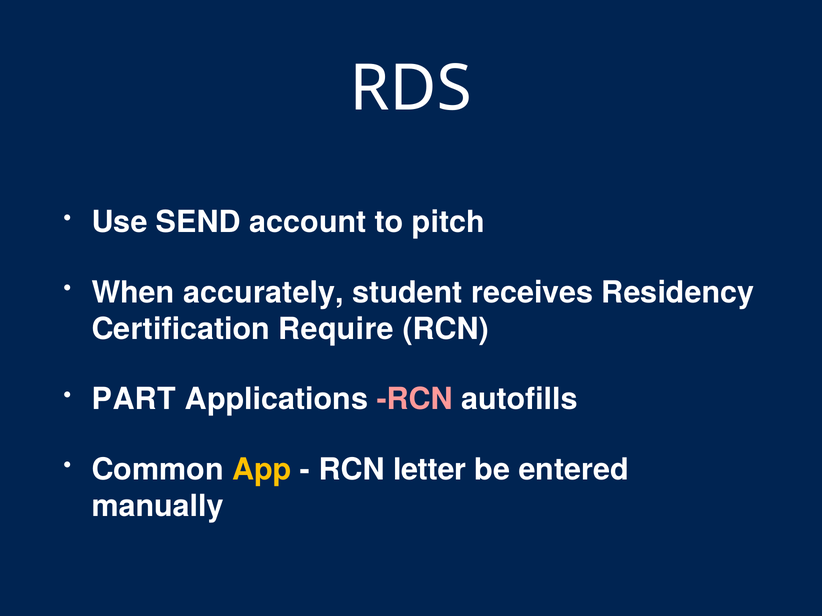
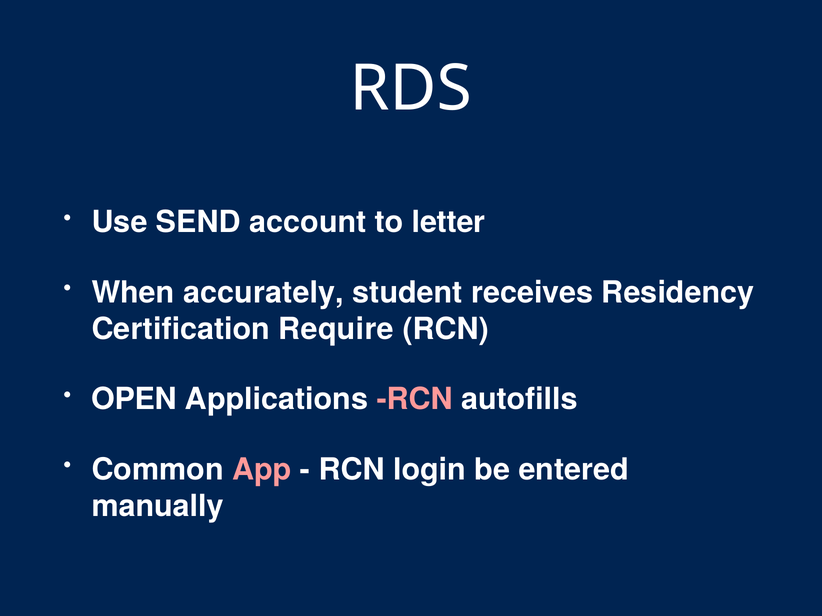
pitch: pitch -> letter (449, 222)
PART: PART -> OPEN (134, 400)
App colour: yellow -> pink (262, 470)
letter: letter -> login (429, 470)
